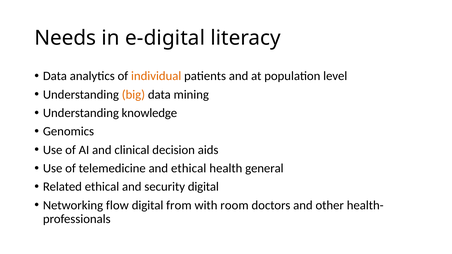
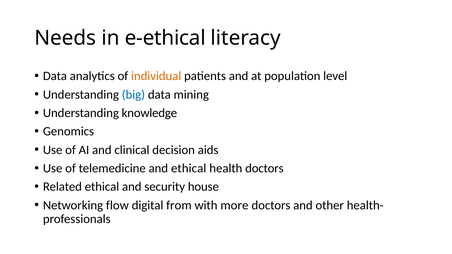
e-digital: e-digital -> e-ethical (165, 38)
big colour: orange -> blue (133, 95)
health general: general -> doctors (264, 168)
security digital: digital -> house (203, 187)
room: room -> more (234, 205)
